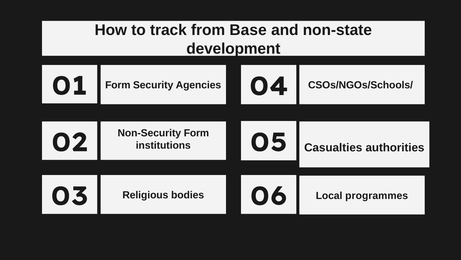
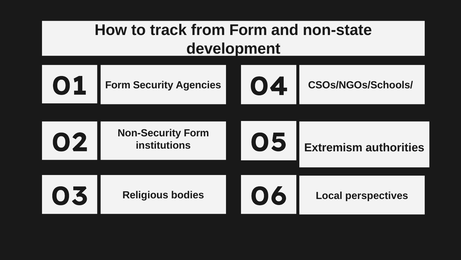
from Base: Base -> Form (248, 30)
Casualties: Casualties -> Extremism (333, 147)
programmes: programmes -> perspectives (377, 195)
